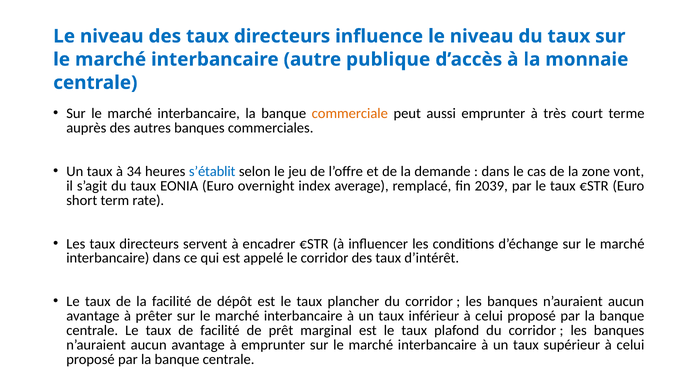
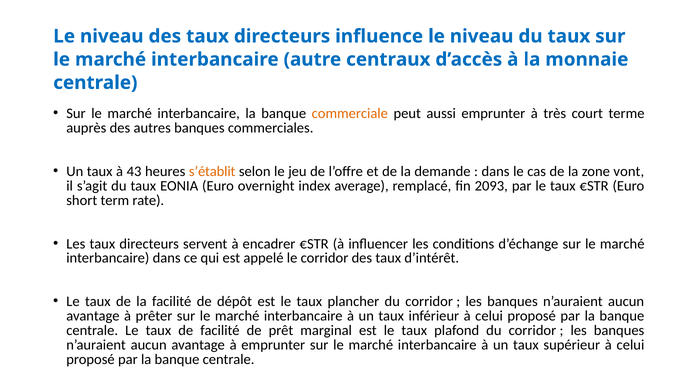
publique: publique -> centraux (388, 60)
34: 34 -> 43 (134, 172)
s’établit colour: blue -> orange (212, 172)
2039: 2039 -> 2093 (491, 186)
